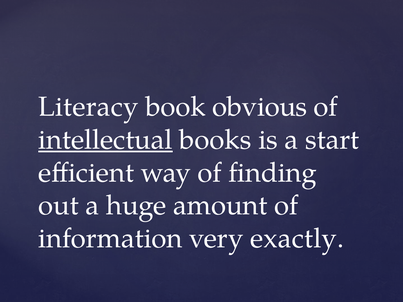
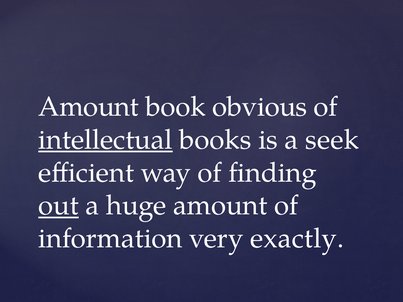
Literacy: Literacy -> Amount (89, 107)
start: start -> seek (332, 140)
out underline: none -> present (58, 206)
